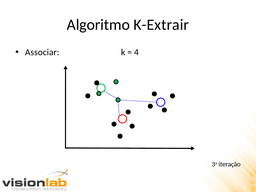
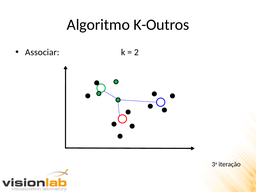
K-Extrair: K-Extrair -> K-Outros (161, 25)
4: 4 -> 2 (136, 52)
